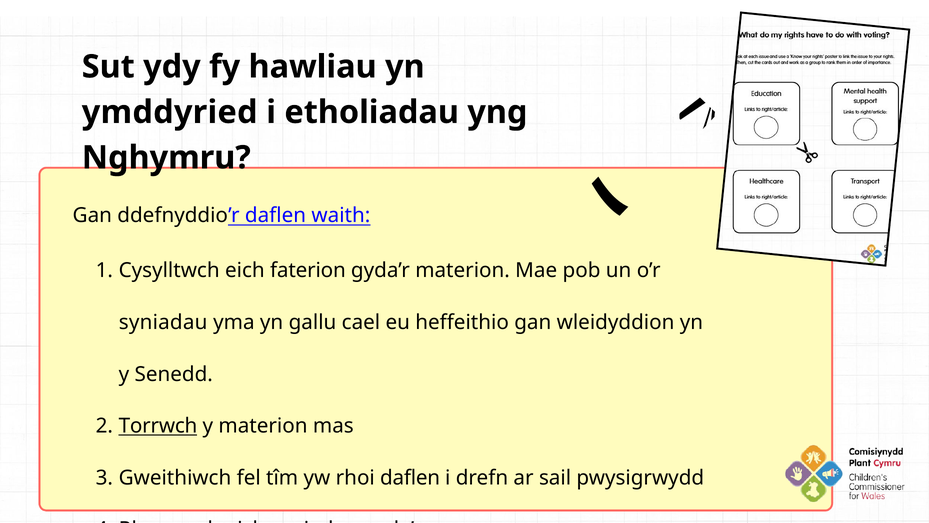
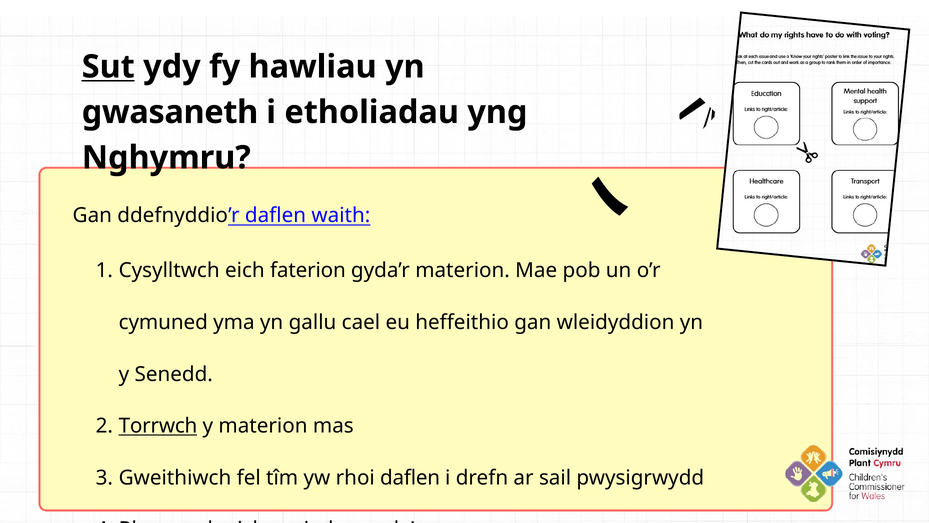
Sut underline: none -> present (108, 67)
ymddyried: ymddyried -> gwasaneth (170, 112)
syniadau: syniadau -> cymuned (163, 322)
